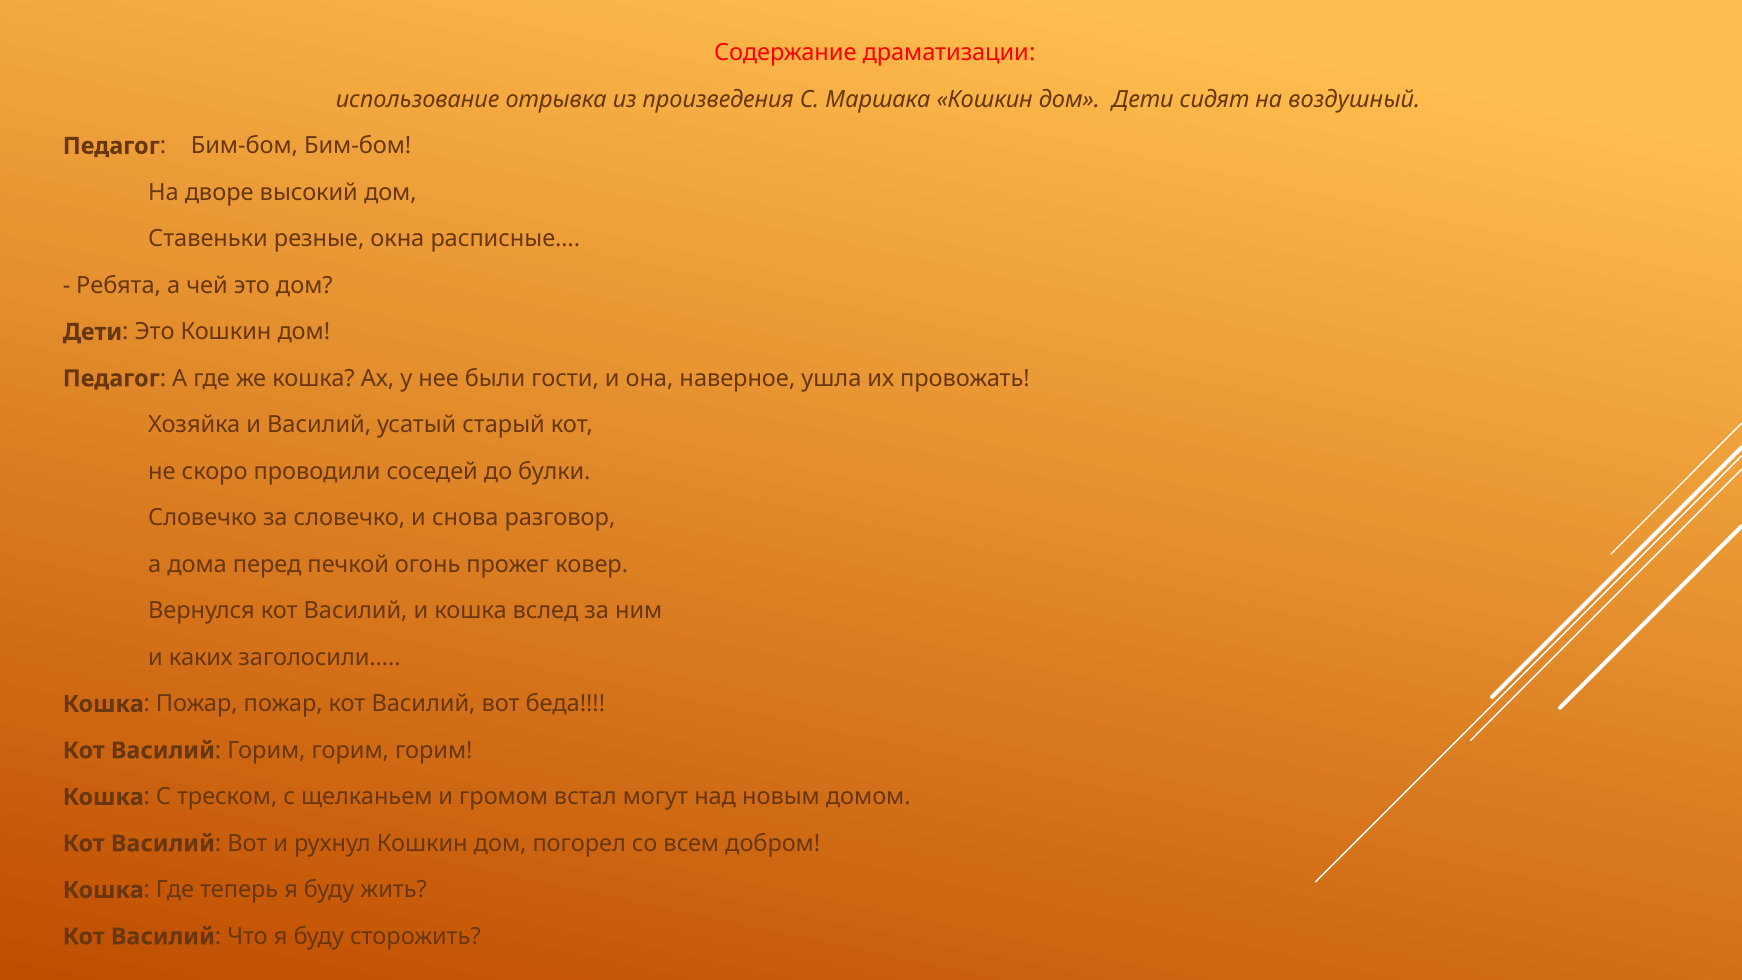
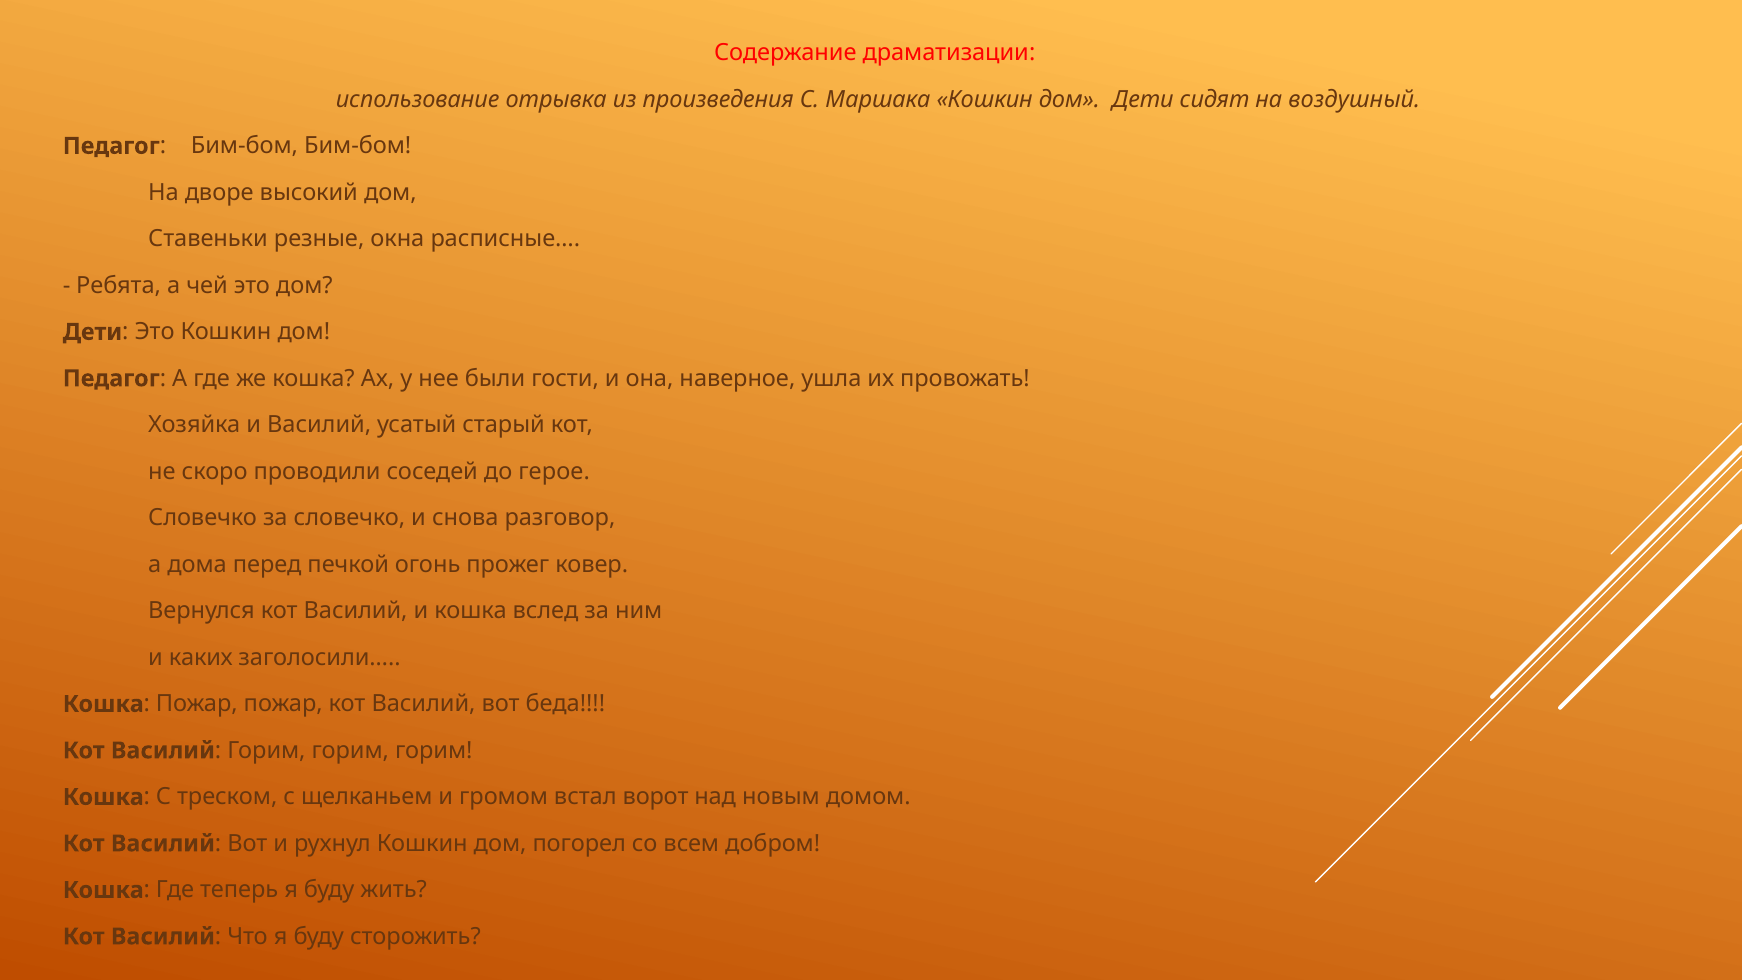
булки: булки -> герое (554, 471)
могут: могут -> ворот (656, 797)
